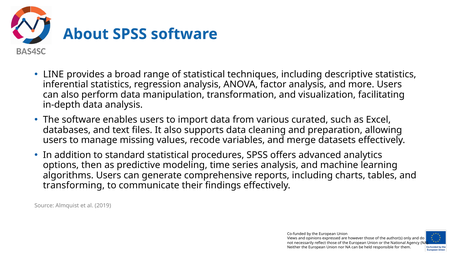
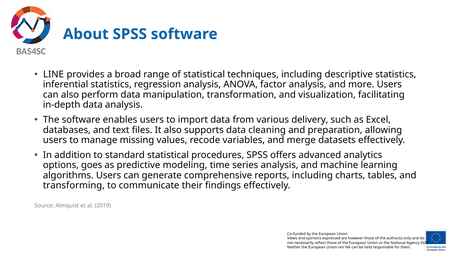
curated: curated -> delivery (310, 120)
then: then -> goes (92, 165)
